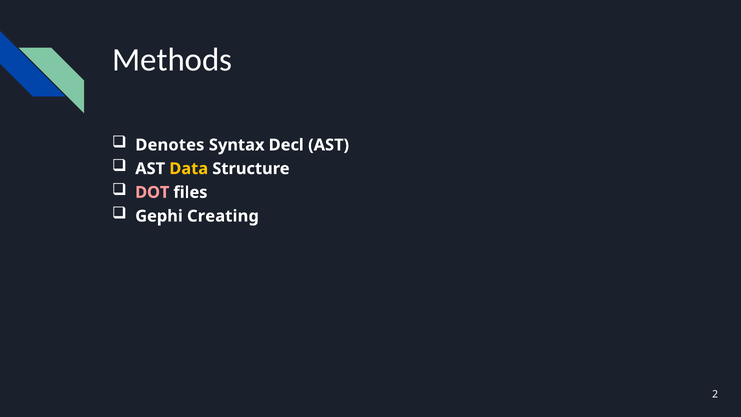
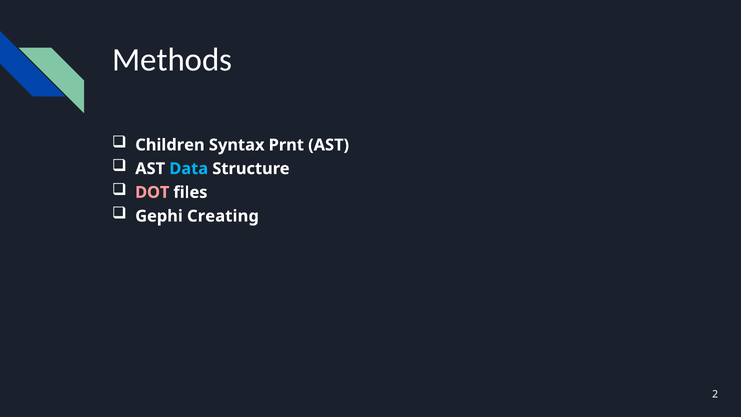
Denotes: Denotes -> Children (170, 145)
Decl: Decl -> Prnt (286, 145)
Data colour: yellow -> light blue (189, 169)
